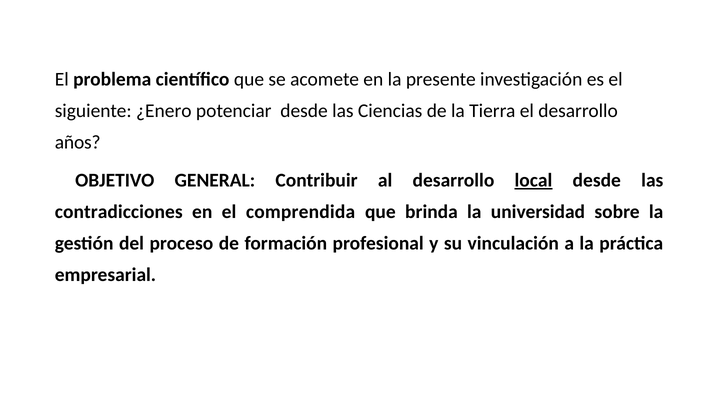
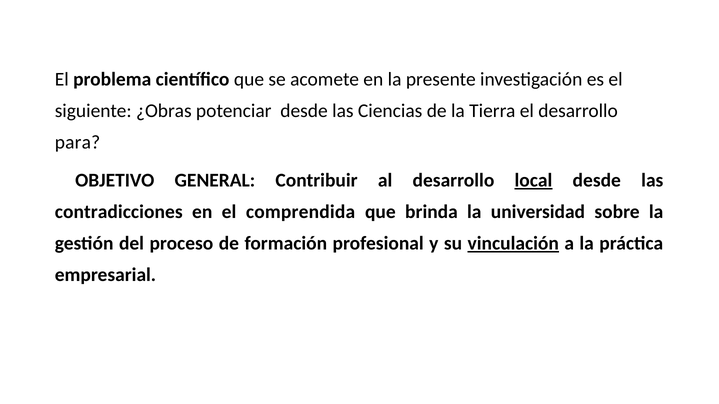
¿Enero: ¿Enero -> ¿Obras (164, 111)
años: años -> para (78, 142)
vinculación underline: none -> present (513, 244)
